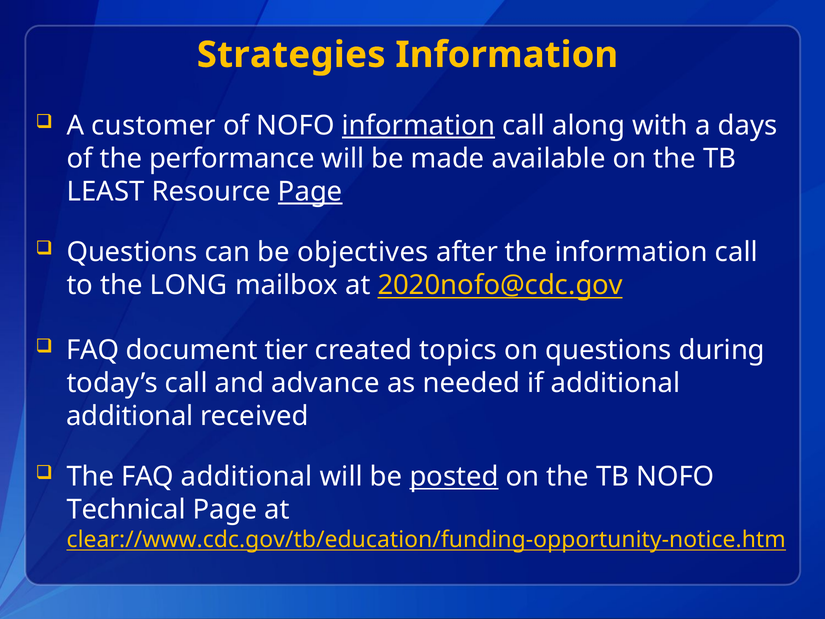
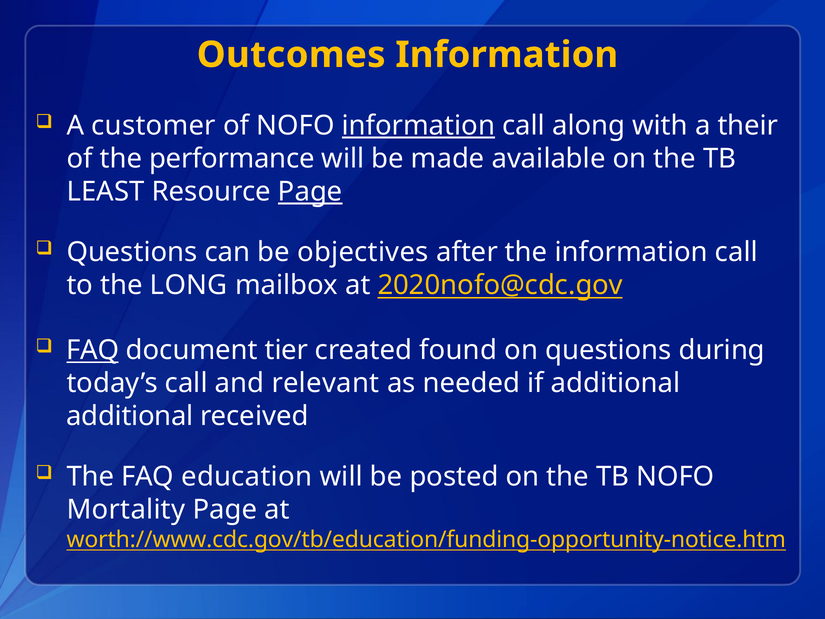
Strategies: Strategies -> Outcomes (291, 55)
days: days -> their (748, 126)
FAQ underline: none -> present (93, 350)
topics: topics -> found (458, 350)
advance: advance -> relevant (325, 383)
FAQ additional: additional -> education (247, 477)
posted underline: present -> none (454, 477)
Technical: Technical -> Mortality (126, 510)
clear://www.cdc.gov/tb/education/funding-opportunity-notice.htm: clear://www.cdc.gov/tb/education/funding-opportunity-notice.htm -> worth://www.cdc.gov/tb/education/funding-opportunity-notice.htm (426, 540)
